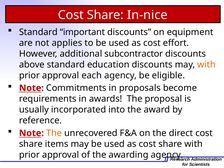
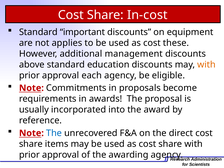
In-nice: In-nice -> In-cost (147, 15)
effort: effort -> these (176, 43)
subcontractor: subcontractor -> management (134, 54)
The colour: orange -> blue (54, 133)
